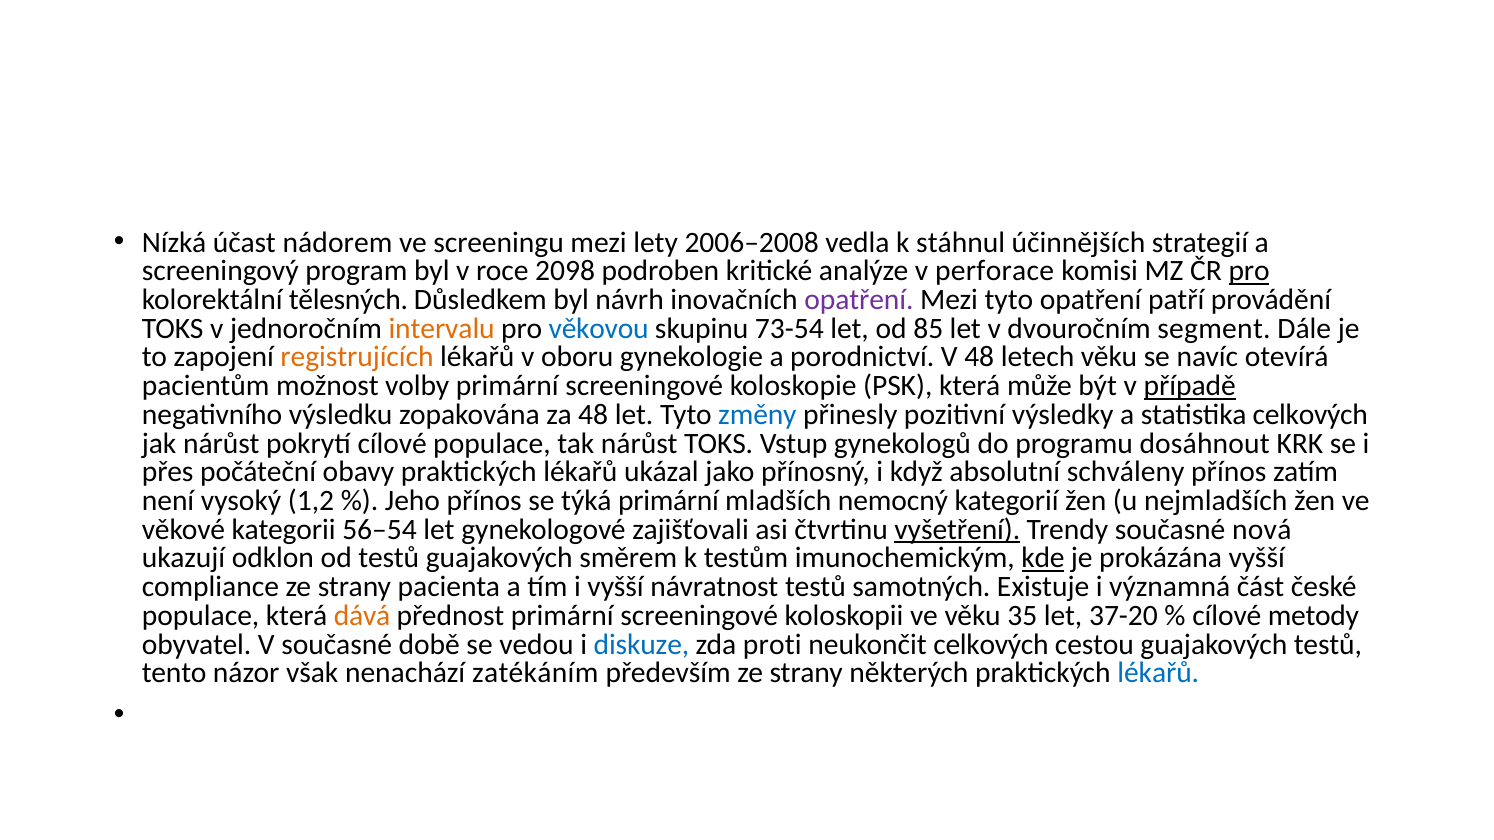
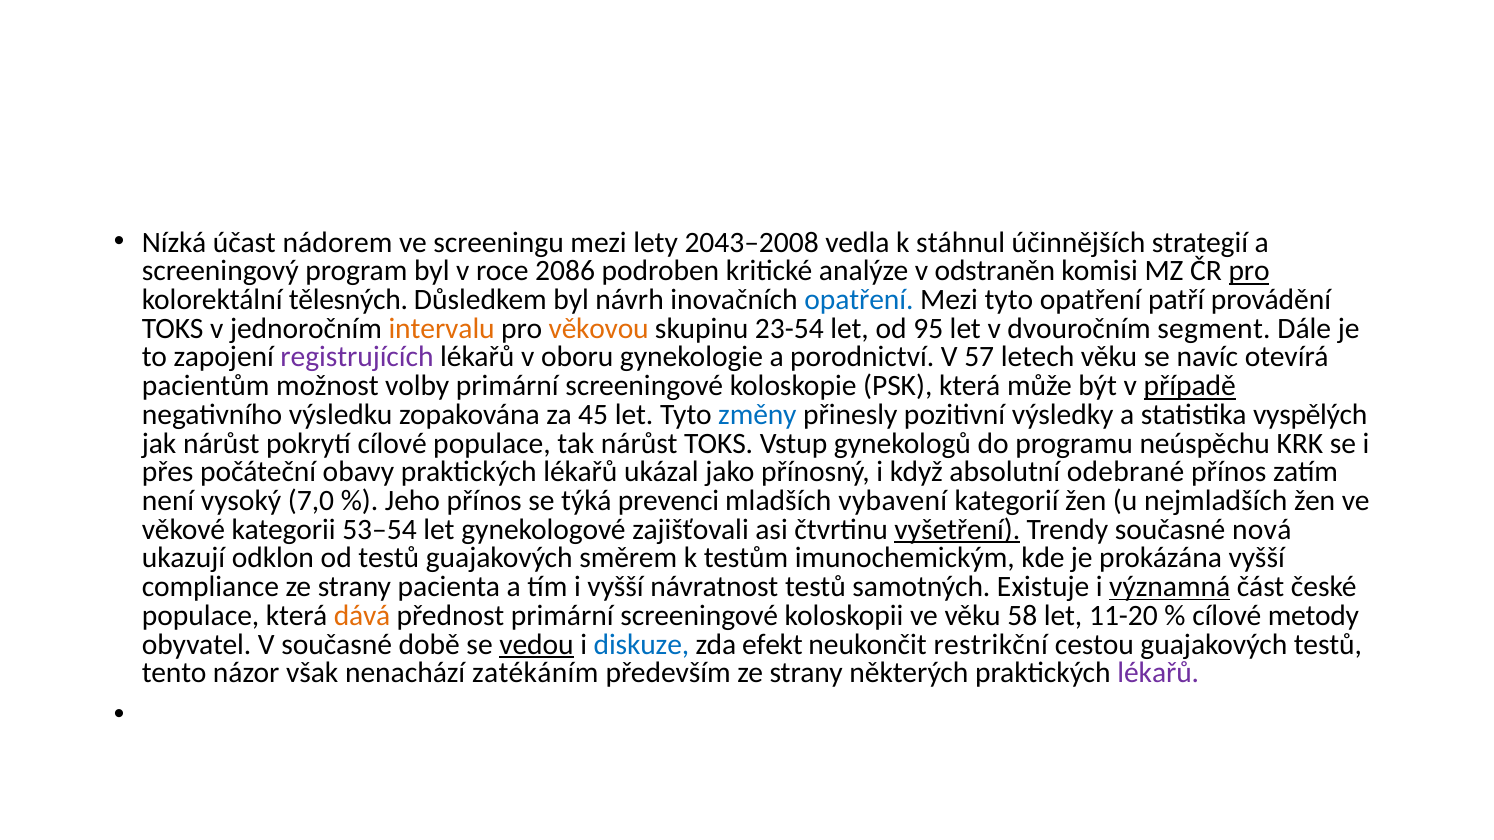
2006–2008: 2006–2008 -> 2043–2008 (752, 243)
2098: 2098 -> 2086 (565, 271)
perforace: perforace -> odstraněn (995, 271)
opatření colour: purple -> blue (859, 300)
věkovou colour: blue -> orange (599, 329)
73-54: 73-54 -> 23-54 (789, 329)
85: 85 -> 95 (928, 329)
registrujících colour: orange -> purple (357, 357)
V 48: 48 -> 57 (979, 357)
za 48: 48 -> 45 (593, 415)
statistika celkových: celkových -> vyspělých (1310, 415)
dosáhnout: dosáhnout -> neúspěchu (1205, 444)
schváleny: schváleny -> odebrané (1126, 472)
1,2: 1,2 -> 7,0 (311, 501)
týká primární: primární -> prevenci (669, 501)
nemocný: nemocný -> vybavení (893, 501)
56–54: 56–54 -> 53–54 (380, 530)
kde underline: present -> none (1043, 558)
významná underline: none -> present (1170, 587)
35: 35 -> 58 (1022, 616)
37-20: 37-20 -> 11-20 (1123, 616)
vedou underline: none -> present (537, 645)
proti: proti -> efekt (772, 645)
neukončit celkových: celkových -> restrikční (991, 645)
lékařů colour: blue -> purple (1158, 673)
